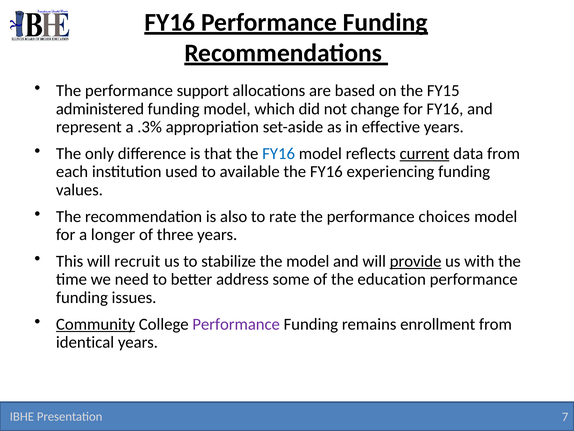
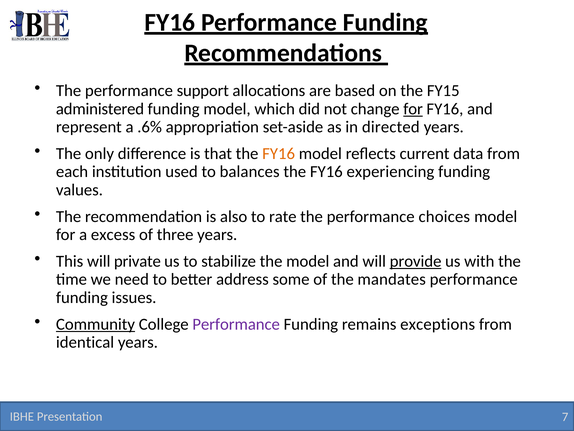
for underline: none -> present (413, 109)
.3%: .3% -> .6% (150, 127)
effective: effective -> directed (391, 127)
FY16 colour: blue -> orange (279, 153)
current underline: present -> none (425, 153)
available: available -> balances (250, 172)
longer: longer -> excess (113, 234)
recruit: recruit -> private (137, 261)
education: education -> mandates (392, 279)
enrollment: enrollment -> exceptions (438, 324)
